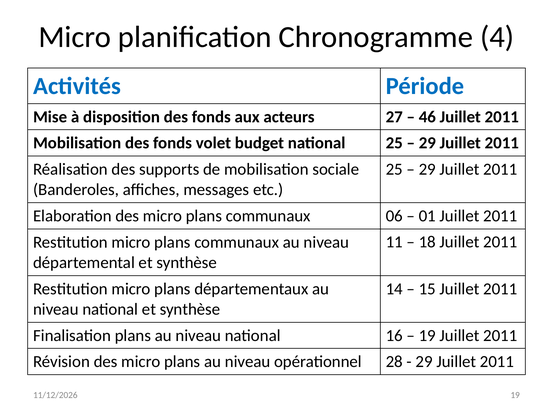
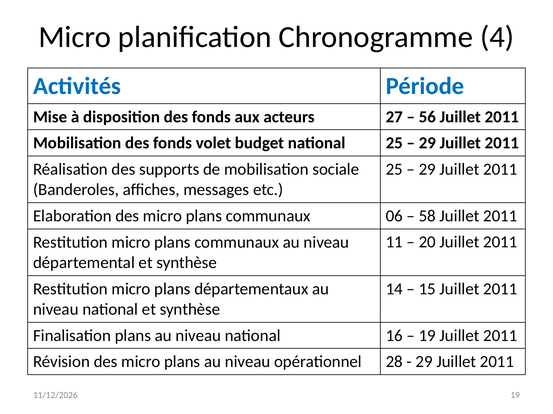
46: 46 -> 56 (427, 117)
01: 01 -> 58 (427, 216)
18: 18 -> 20 (427, 243)
